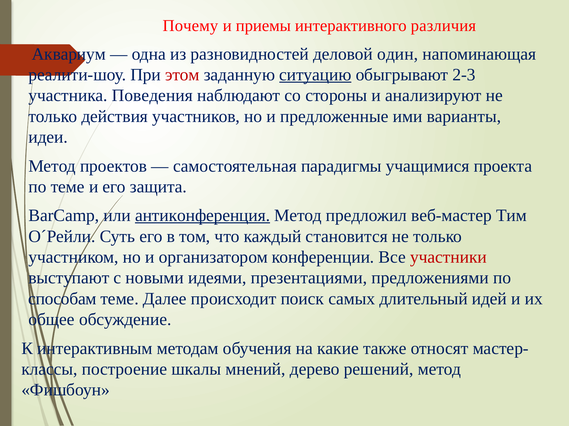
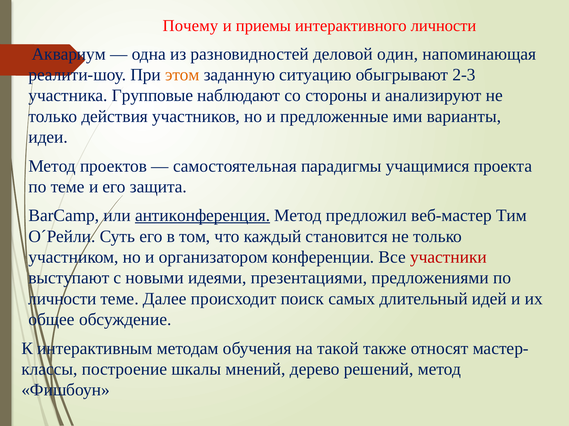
интерактивного различия: различия -> личности (443, 26)
этом colour: red -> orange (182, 75)
ситуацию underline: present -> none (315, 75)
Поведения: Поведения -> Групповые (152, 96)
способам: способам -> личности (62, 299)
какие: какие -> такой (338, 349)
